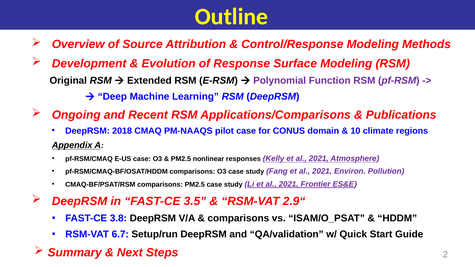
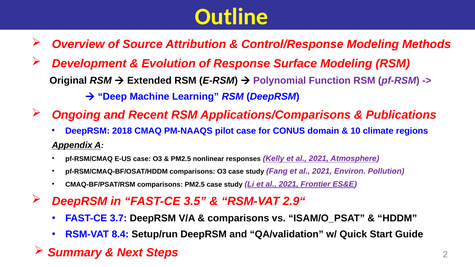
3.8: 3.8 -> 3.7 (118, 218)
6.7: 6.7 -> 8.4 (120, 235)
